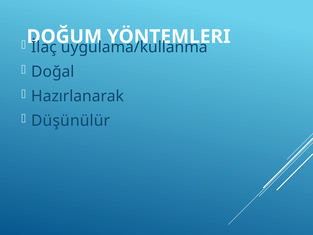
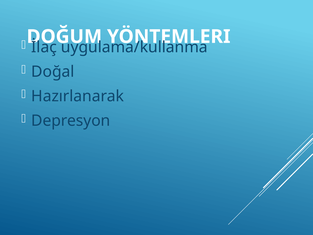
Düşünülür: Düşünülür -> Depresyon (71, 121)
